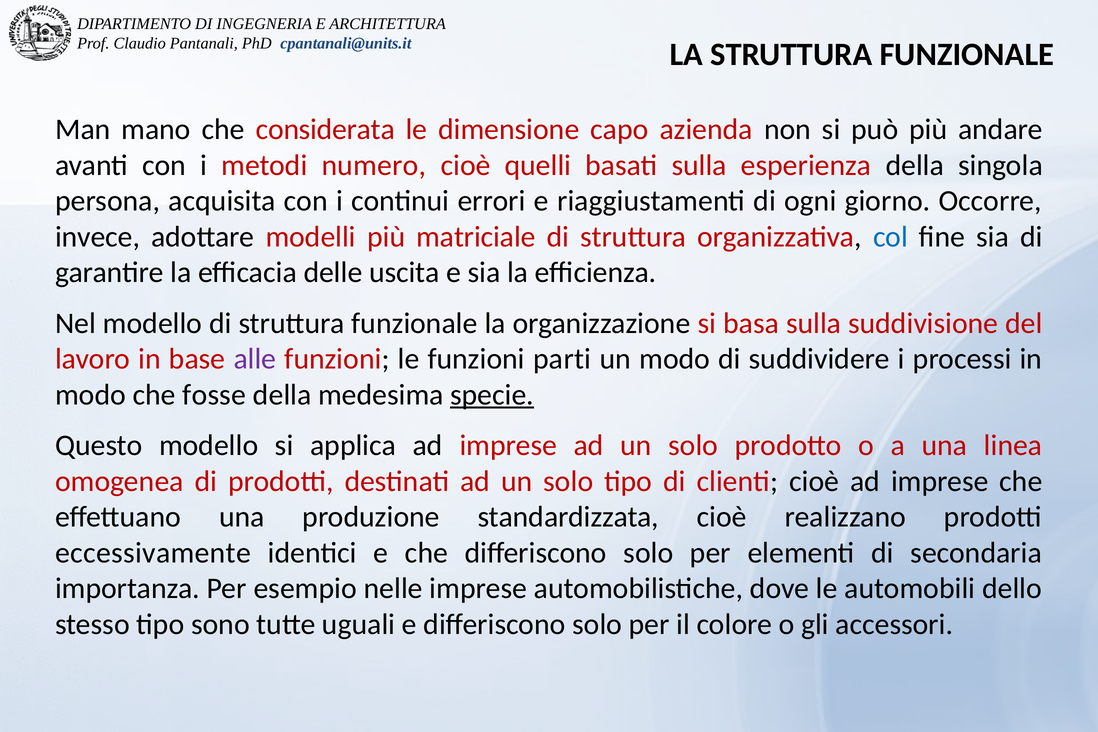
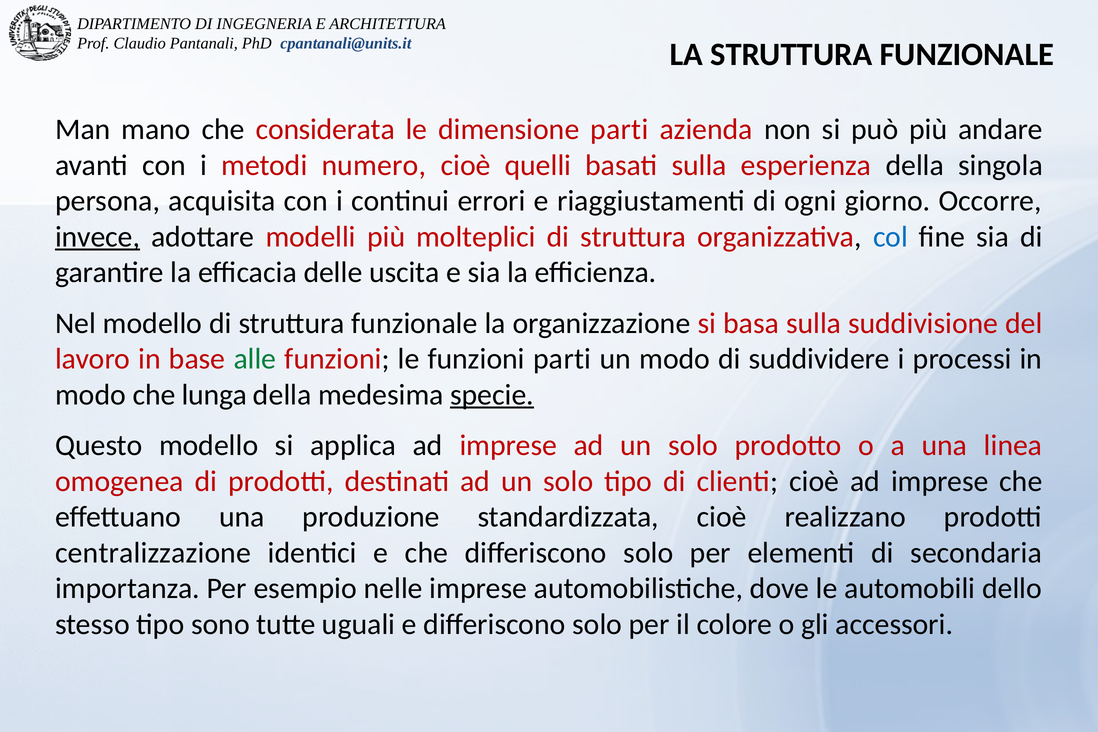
dimensione capo: capo -> parti (619, 129)
invece underline: none -> present (98, 237)
matriciale: matriciale -> molteplici (476, 237)
alle colour: purple -> green (255, 359)
fosse: fosse -> lunga (214, 395)
eccessivamente: eccessivamente -> centralizzazione (153, 553)
